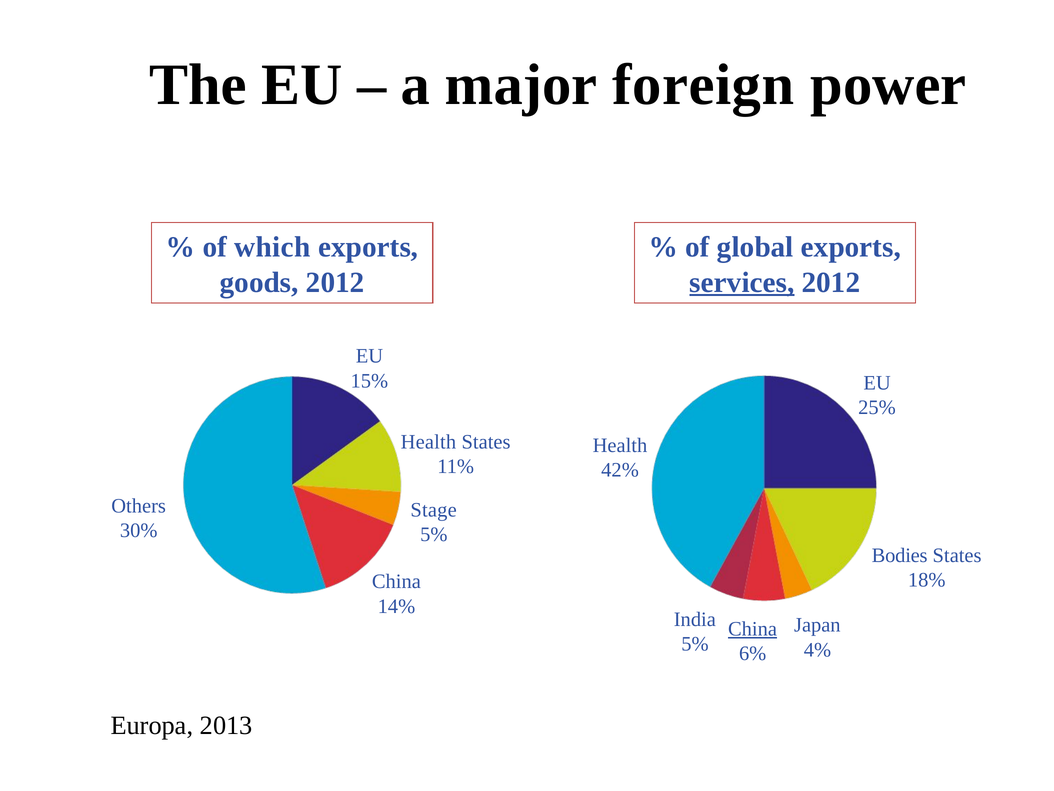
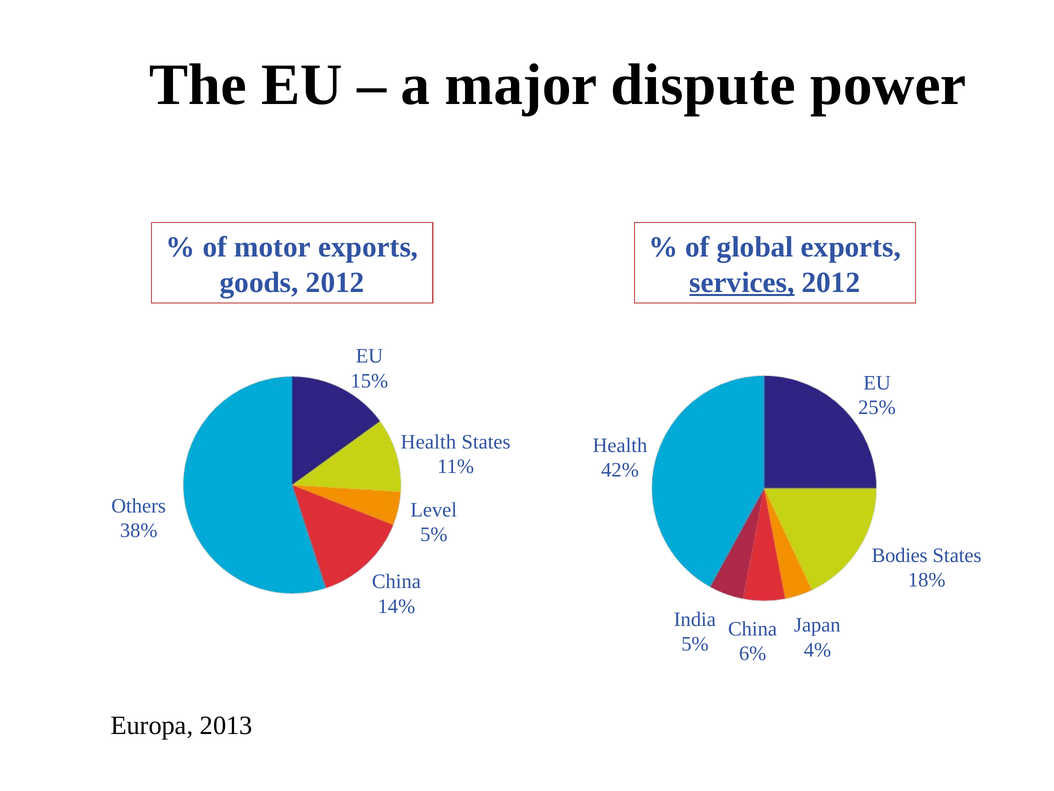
foreign: foreign -> dispute (703, 85)
which: which -> motor (273, 247)
Stage: Stage -> Level (434, 509)
30%: 30% -> 38% (139, 530)
China underline: present -> none (753, 629)
